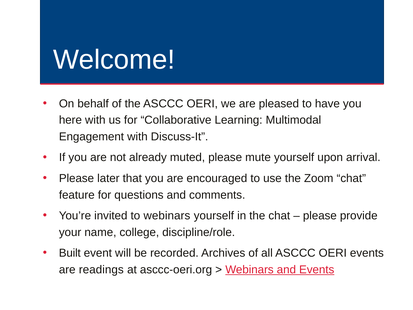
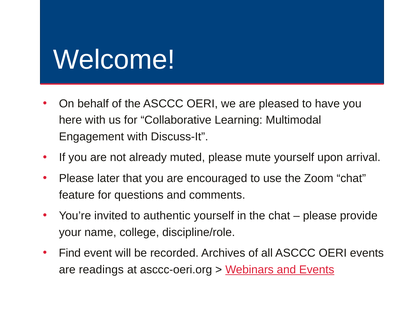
to webinars: webinars -> authentic (167, 216)
Built: Built -> Find (70, 253)
